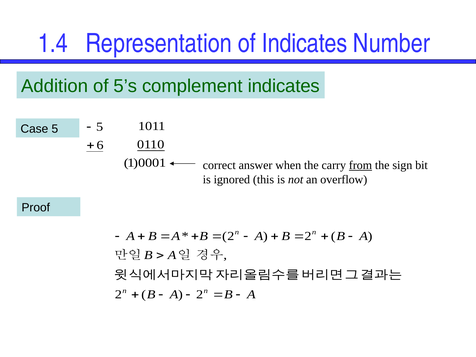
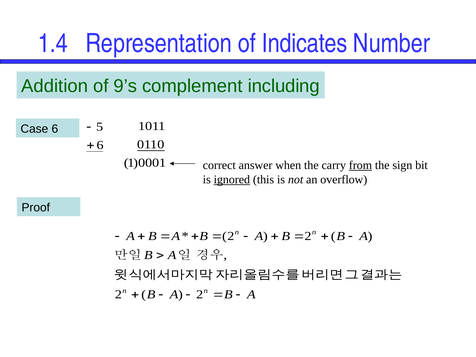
5’s: 5’s -> 9’s (125, 86)
complement indicates: indicates -> including (284, 86)
Case 5: 5 -> 6 (55, 129)
ignored underline: none -> present (232, 180)
